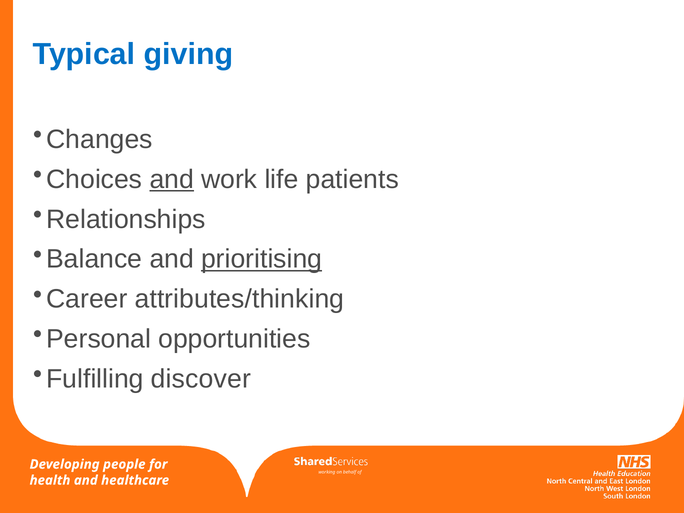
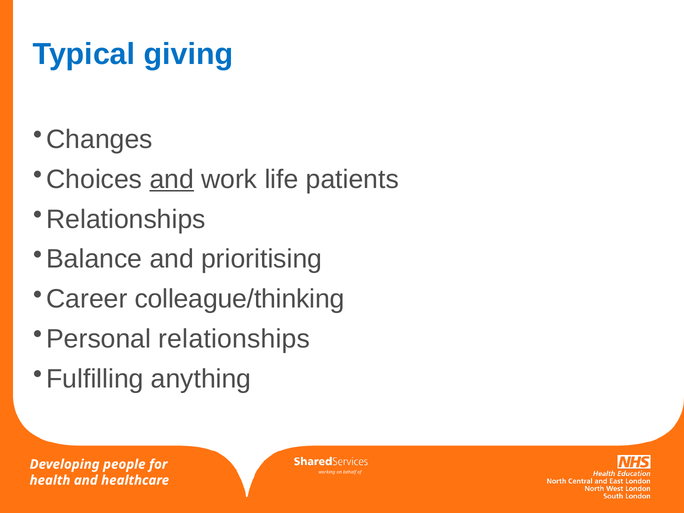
prioritising underline: present -> none (262, 259)
attributes/thinking: attributes/thinking -> colleague/thinking (240, 299)
Personal opportunities: opportunities -> relationships (234, 339)
discover: discover -> anything (201, 379)
